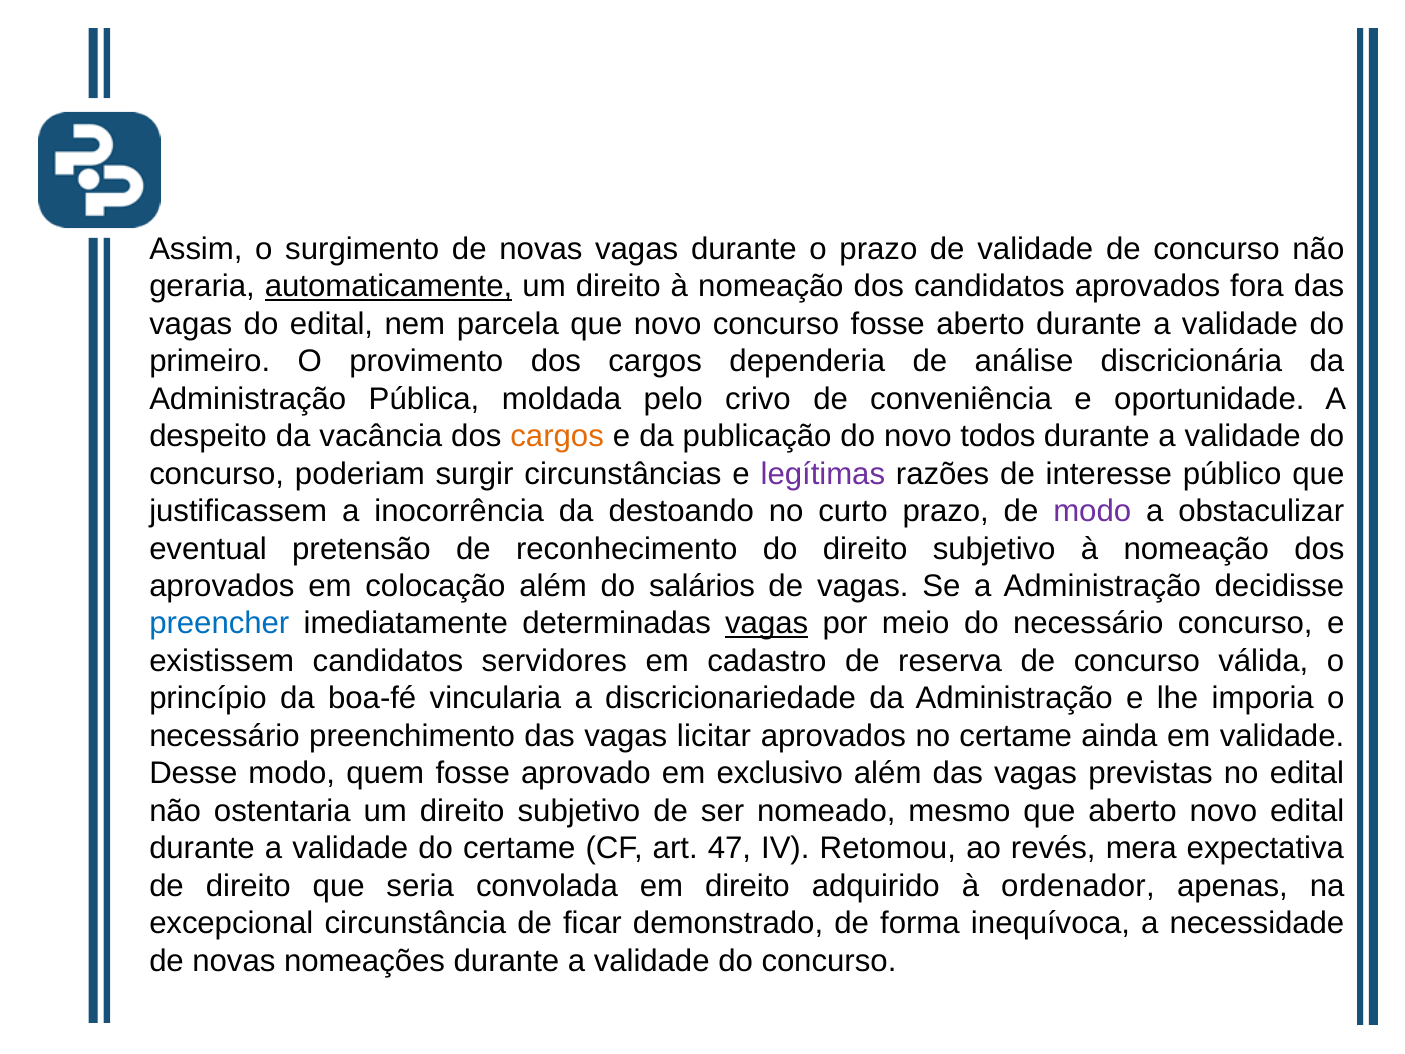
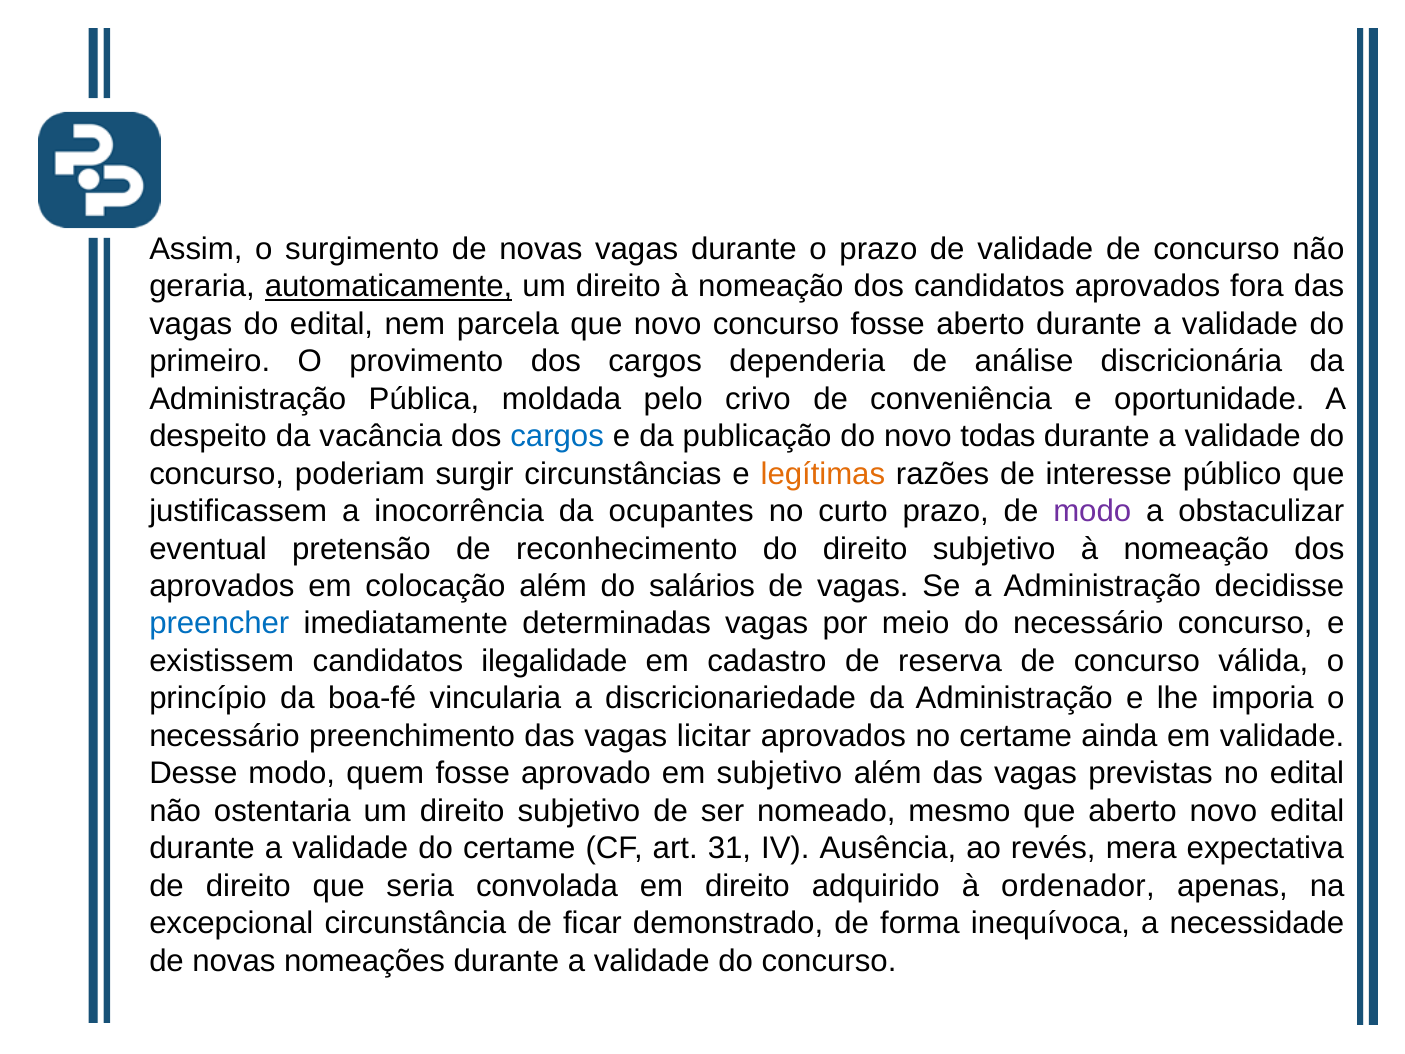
cargos colour: orange -> blue (557, 436)
todos: todos -> todas (998, 436)
legítimas colour: purple -> orange (823, 474)
destoando: destoando -> ocupantes (681, 511)
vagas underline: present -> none (767, 624)
servidores: servidores -> ilegalidade (554, 661)
em exclusivo: exclusivo -> subjetivo (779, 773)
47: 47 -> 31 (729, 848)
Retomou: Retomou -> Ausência (888, 848)
